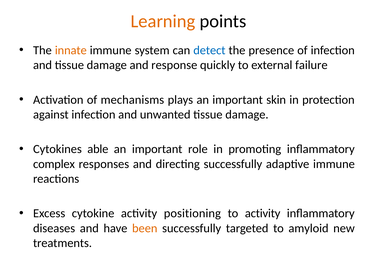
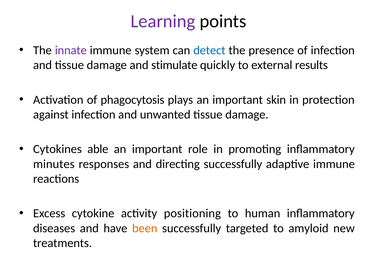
Learning colour: orange -> purple (163, 21)
innate colour: orange -> purple (71, 50)
response: response -> stimulate (174, 65)
failure: failure -> results (311, 65)
mechanisms: mechanisms -> phagocytosis (133, 100)
complex: complex -> minutes (54, 164)
to activity: activity -> human (263, 214)
